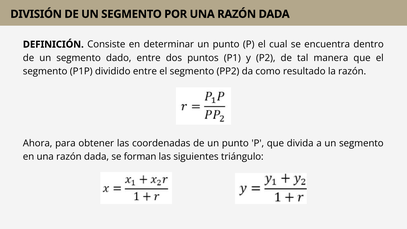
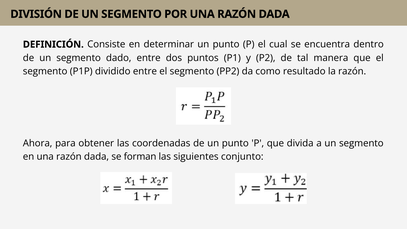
triángulo: triángulo -> conjunto (242, 157)
